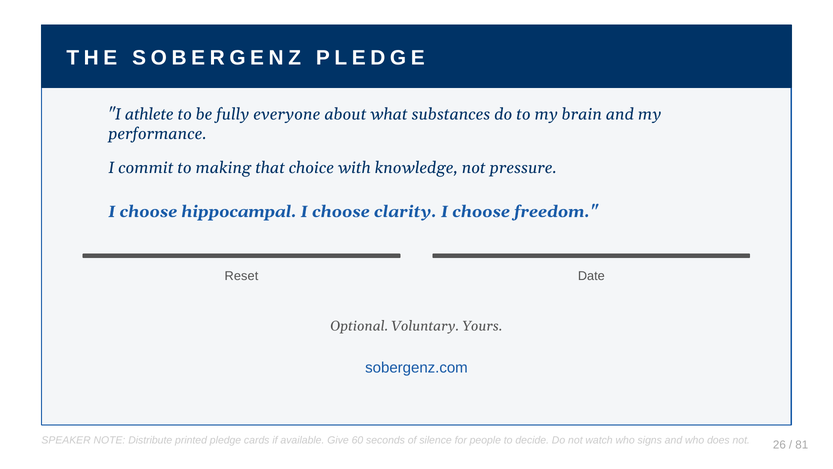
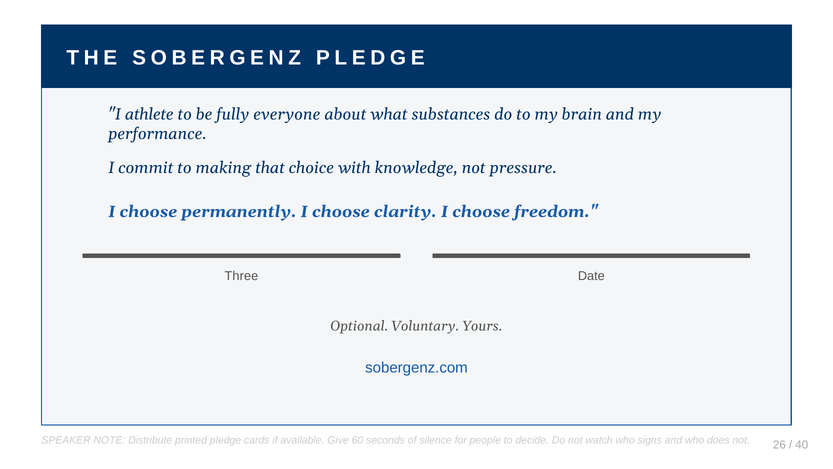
hippocampal: hippocampal -> permanently (239, 211)
Reset: Reset -> Three (241, 276)
81: 81 -> 40 (802, 444)
